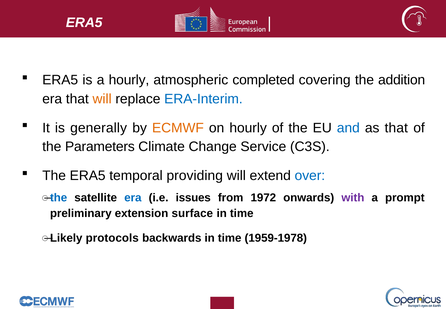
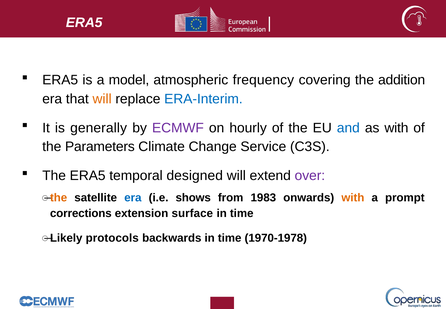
a hourly: hourly -> model (129, 80)
completed: completed -> frequency (263, 80)
ECMWF colour: orange -> purple (178, 128)
as that: that -> with (396, 128)
providing: providing -> designed (195, 176)
over colour: blue -> purple (310, 176)
the colour: blue -> orange (59, 198)
issues: issues -> shows (193, 198)
1972: 1972 -> 1983 (263, 198)
with colour: purple -> orange (353, 198)
preliminary: preliminary -> corrections (81, 213)
1959-1978: 1959-1978 -> 1970-1978 (276, 238)
